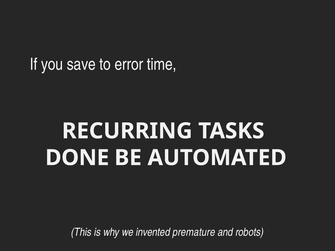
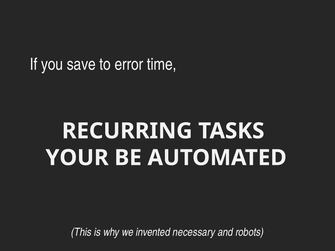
DONE: DONE -> YOUR (77, 158)
premature: premature -> necessary (194, 232)
